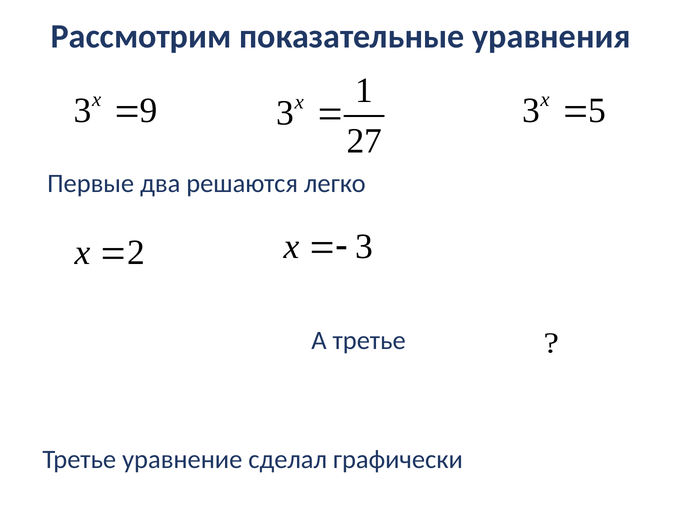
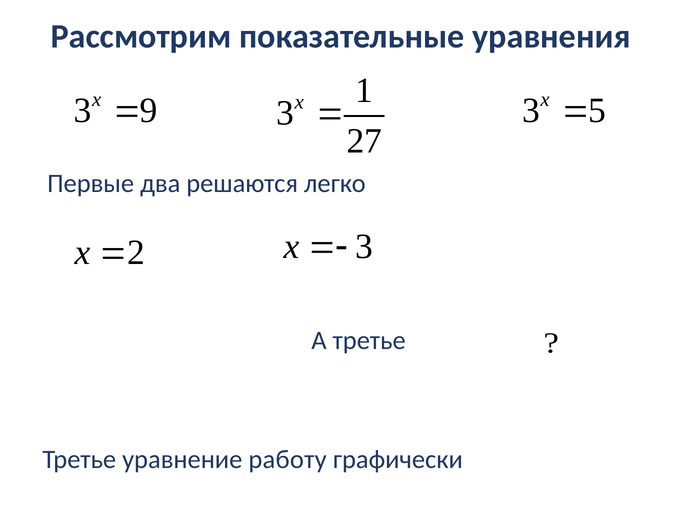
сделал: сделал -> работу (288, 459)
